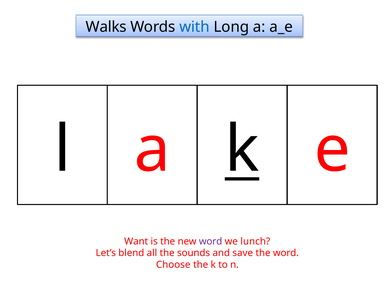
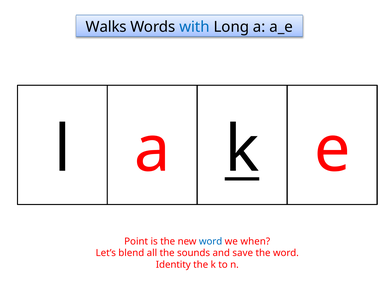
Want: Want -> Point (136, 241)
word colour: purple -> blue (211, 241)
lunch: lunch -> when (255, 241)
Choose: Choose -> Identity (173, 264)
